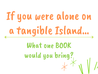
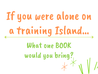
tangible: tangible -> training (34, 30)
